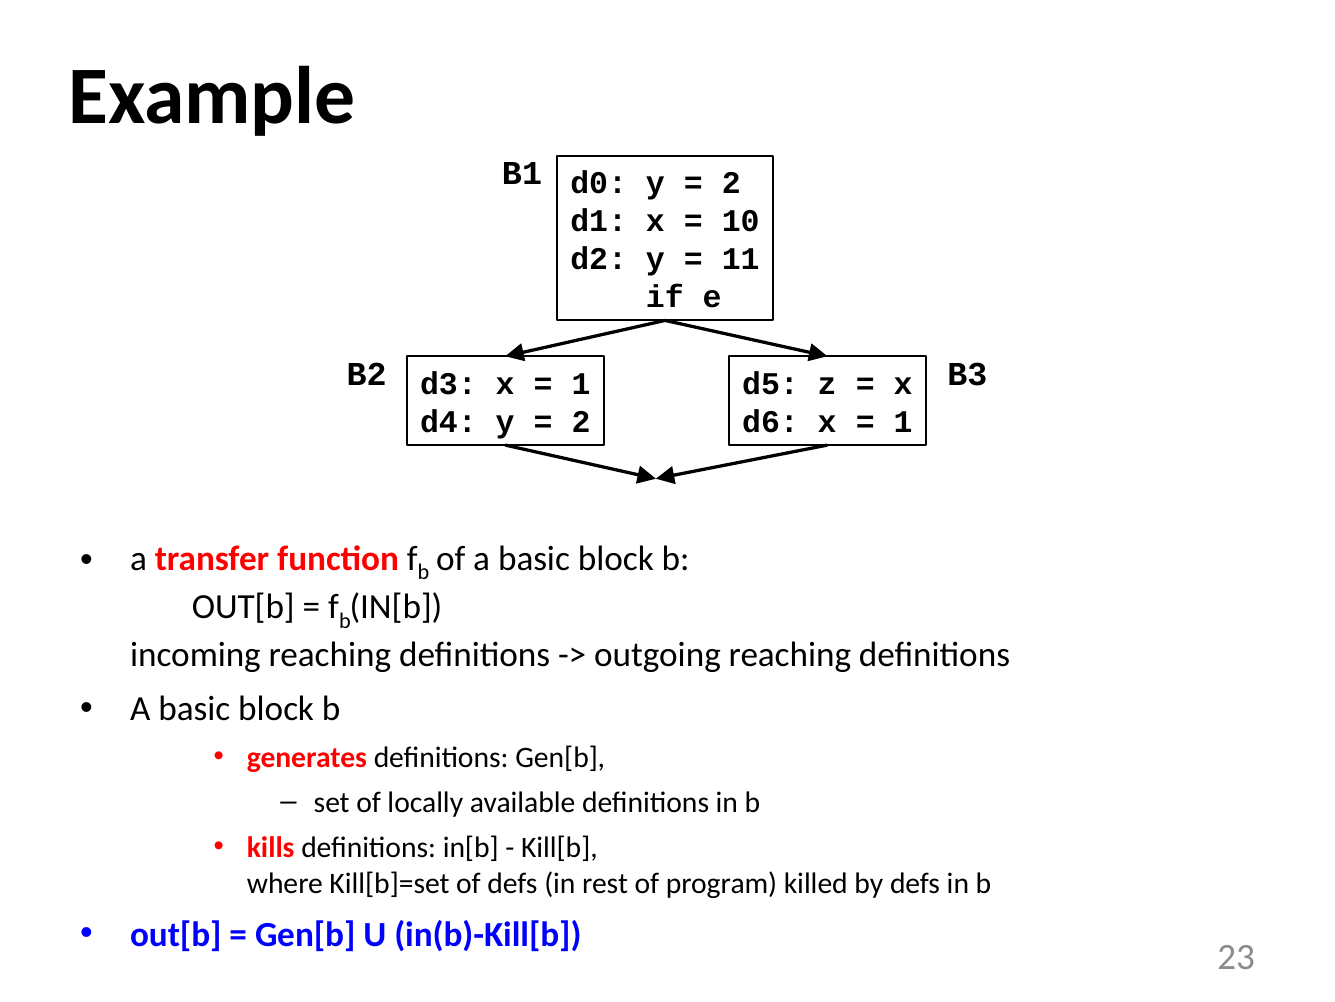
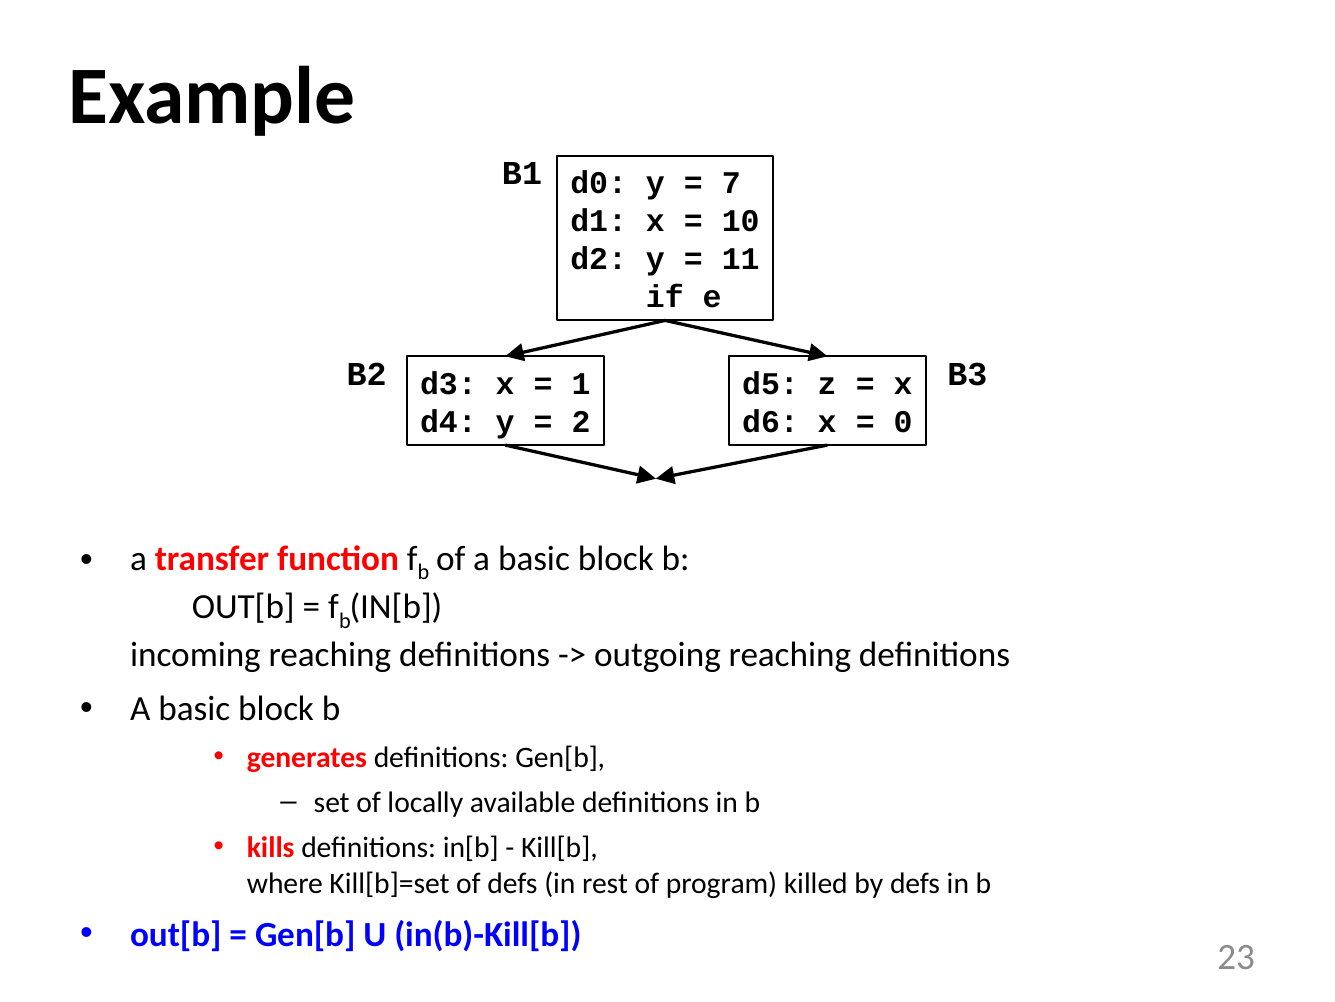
2: 2 -> 7 (731, 183)
1: 1 -> 0 (903, 421)
